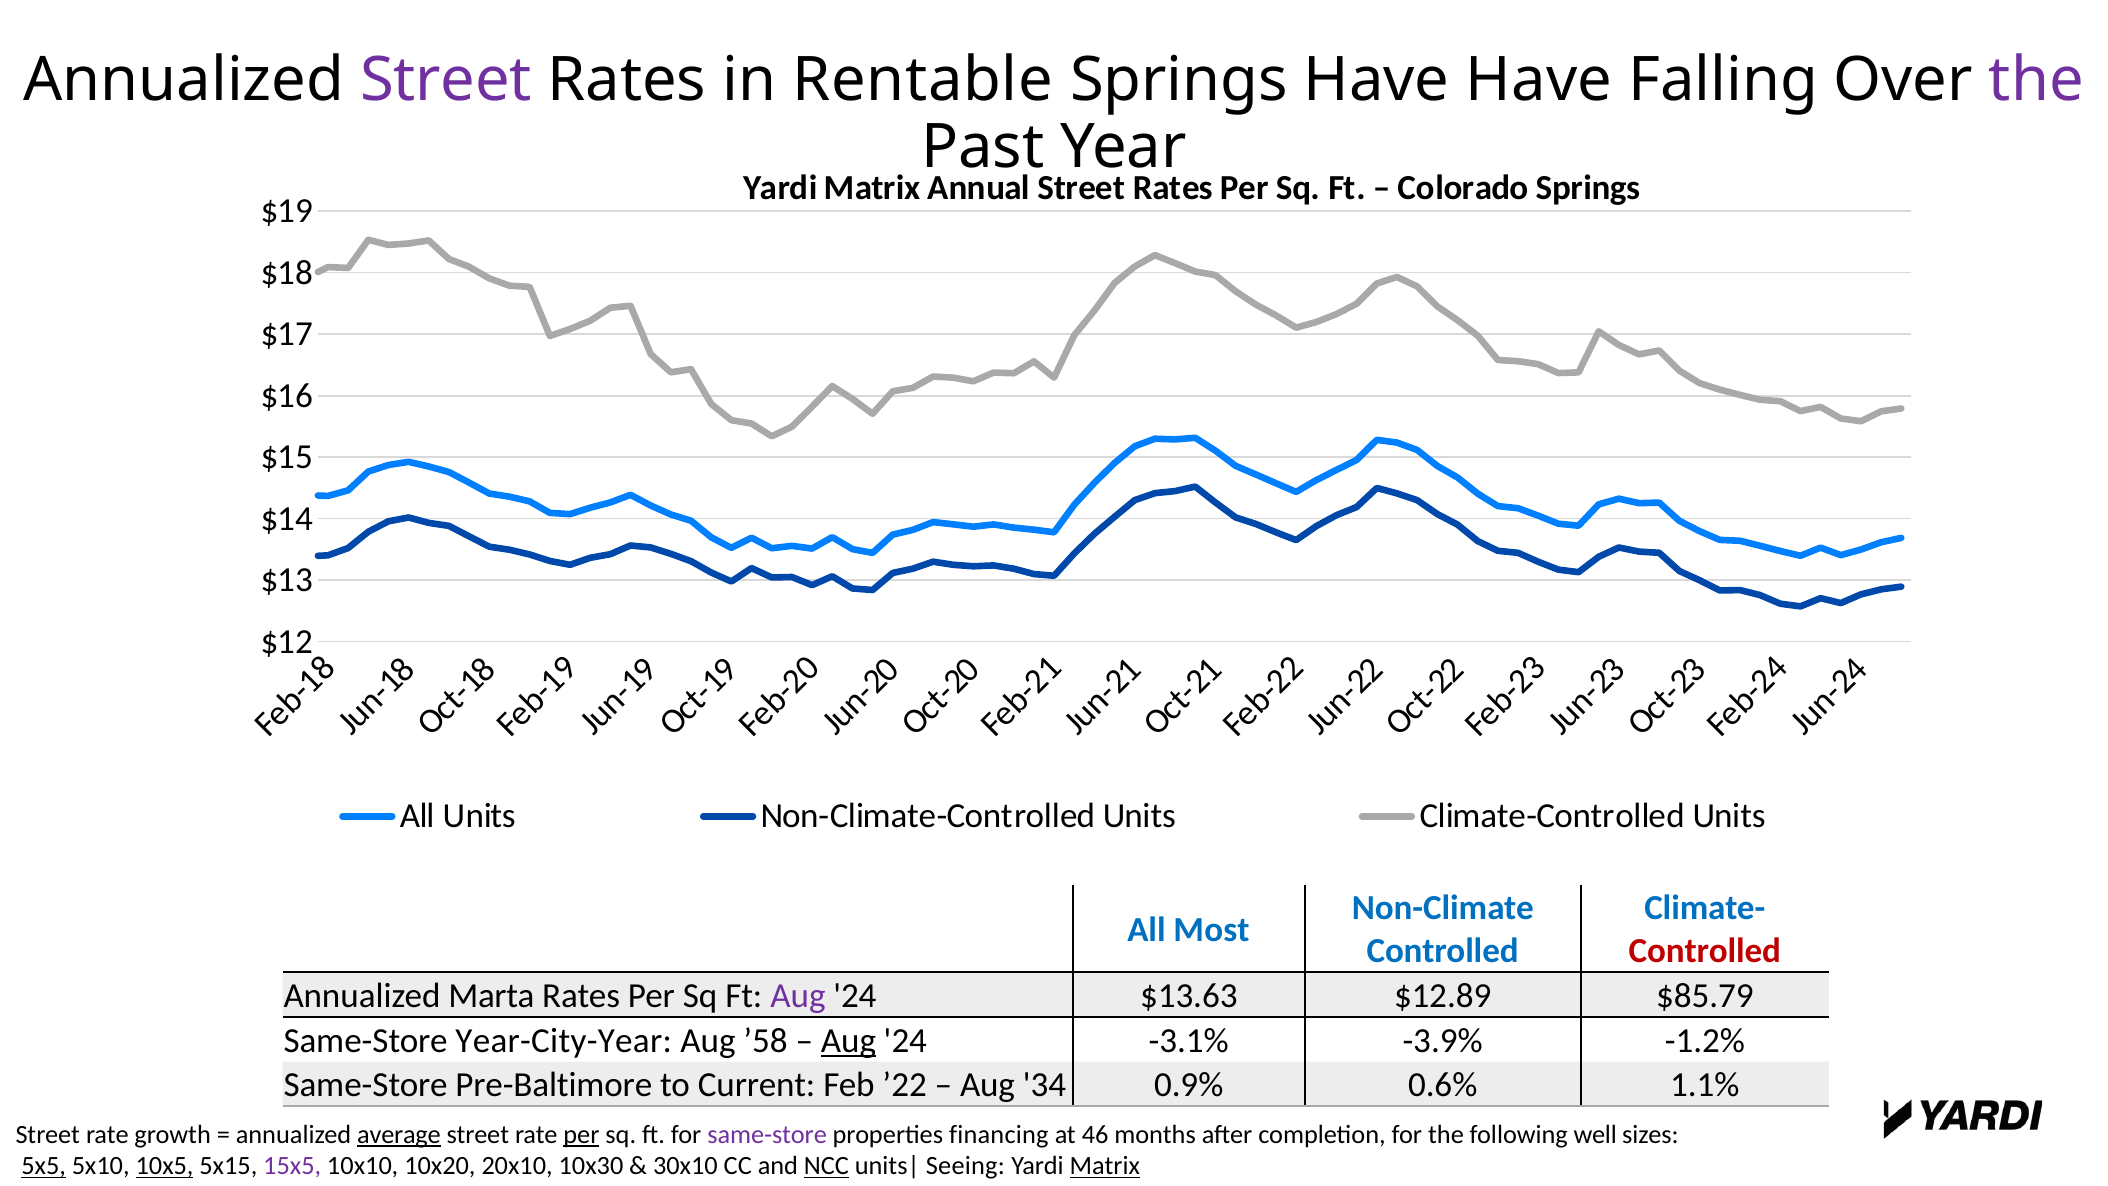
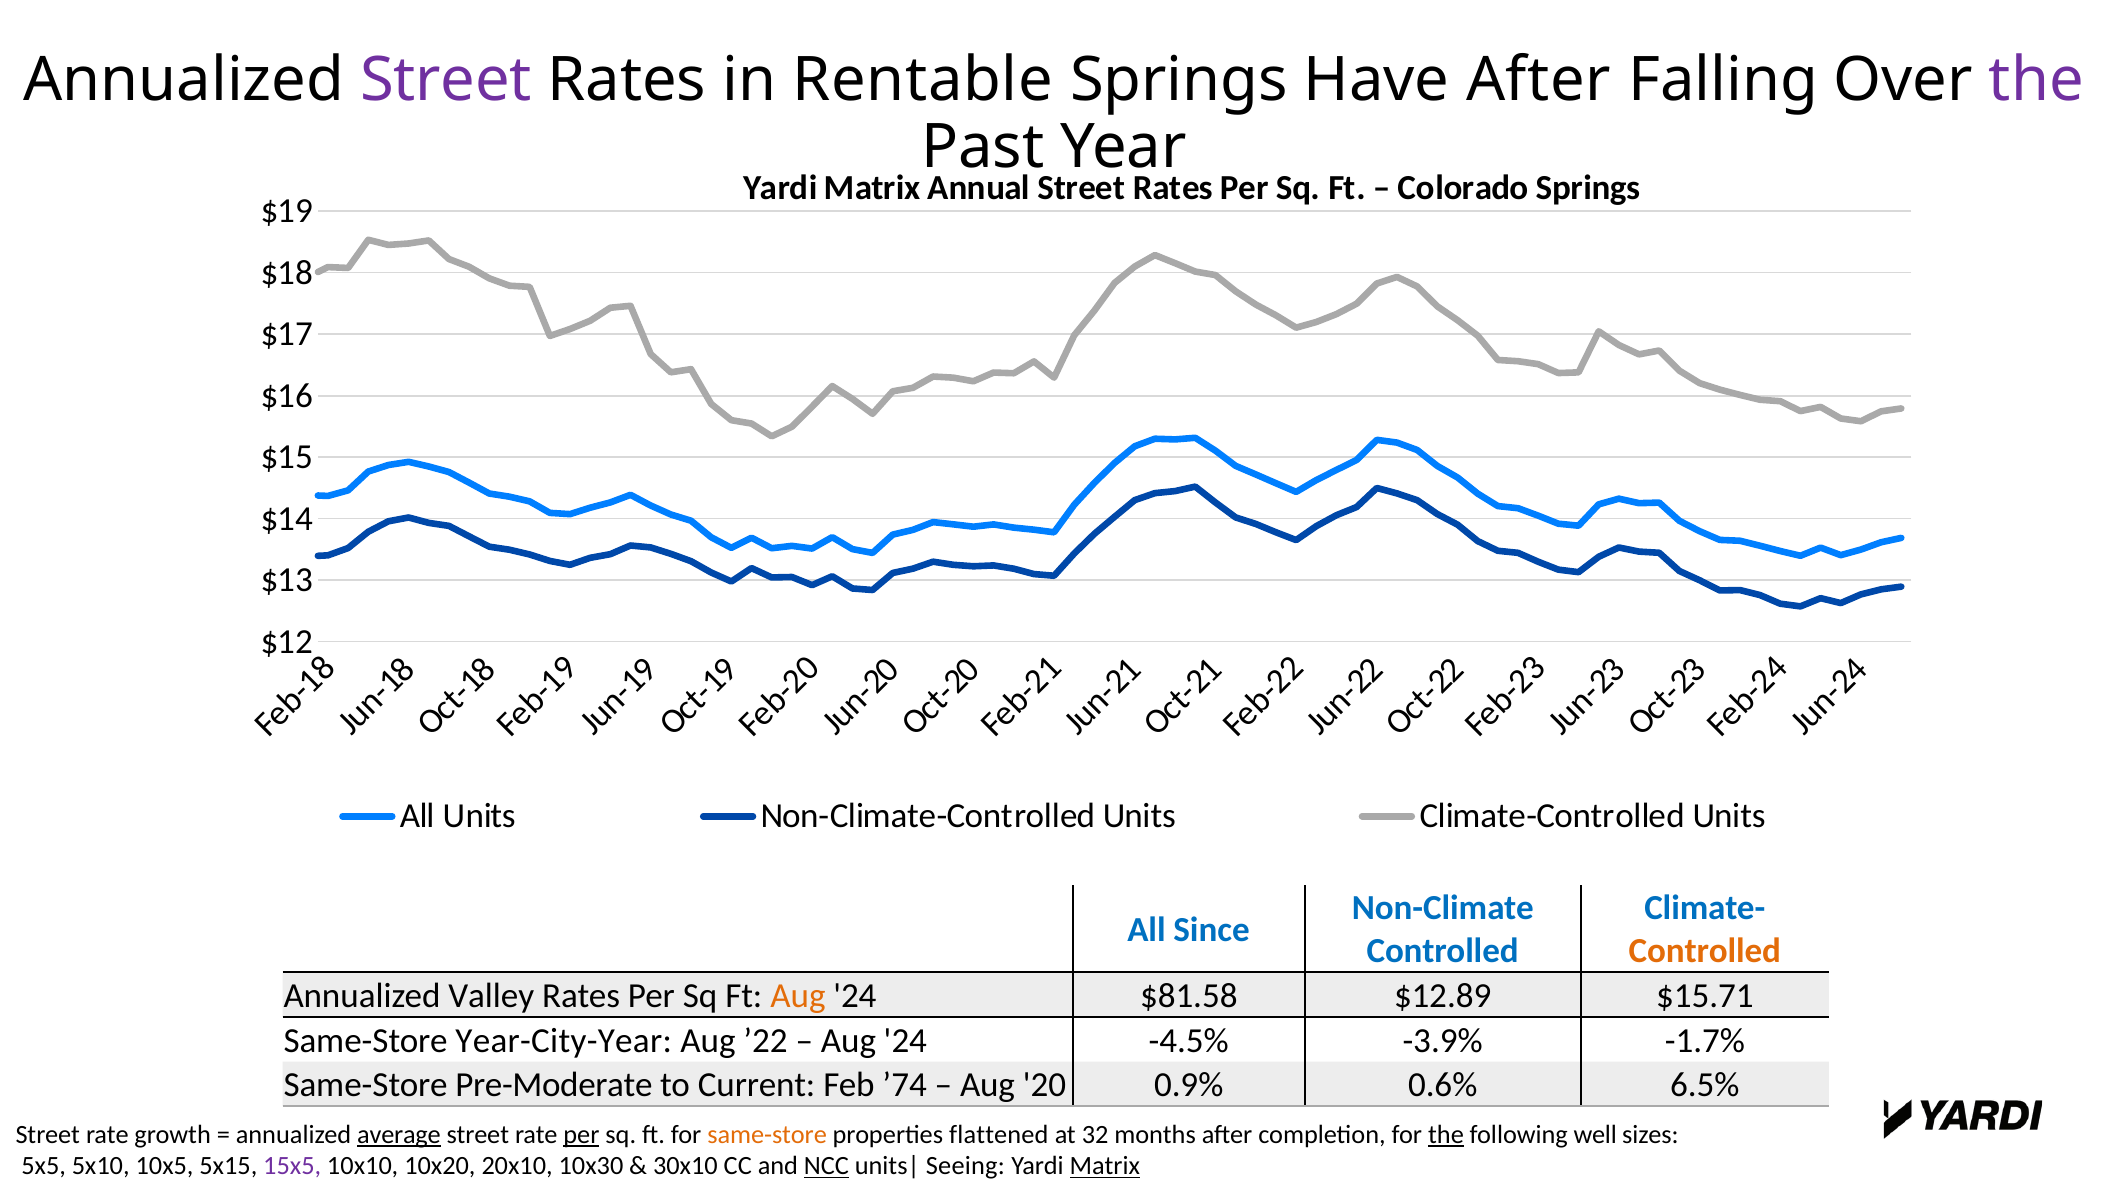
Have Have: Have -> After (1539, 81)
Most: Most -> Since (1212, 930)
Controlled colour: red -> orange (1705, 951)
Marta: Marta -> Valley (491, 996)
Aug colour: purple -> orange (798, 996)
$13.63: $13.63 -> $81.58 (1189, 996)
$85.79: $85.79 -> $15.71 (1705, 996)
’58: ’58 -> ’22 (765, 1040)
Aug underline: present -> none (848, 1040)
-3.1%: -3.1% -> -4.5% (1189, 1040)
-1.2%: -1.2% -> -1.7% (1705, 1040)
Pre-Baltimore: Pre-Baltimore -> Pre-Moderate (554, 1085)
’22: ’22 -> ’74 (905, 1085)
34: 34 -> 20 (1045, 1085)
1.1%: 1.1% -> 6.5% (1705, 1085)
same-store colour: purple -> orange (767, 1134)
financing: financing -> flattened (999, 1134)
46: 46 -> 32 (1095, 1134)
the underline: none -> present (1446, 1134)
5x5 underline: present -> none (44, 1166)
10x5 underline: present -> none (165, 1166)
